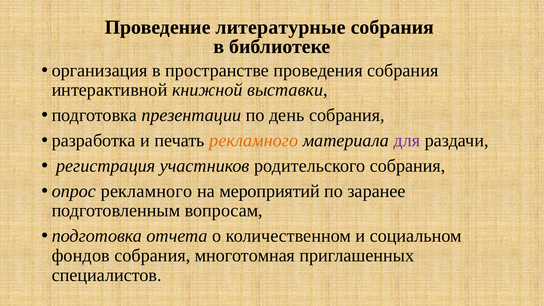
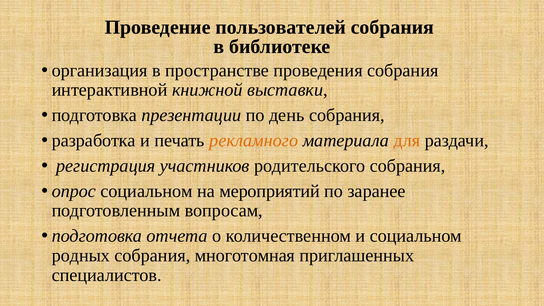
литературные: литературные -> пользователей (281, 27)
для colour: purple -> orange (407, 141)
опрос рекламного: рекламного -> социальном (147, 191)
фондов: фондов -> родных (81, 256)
